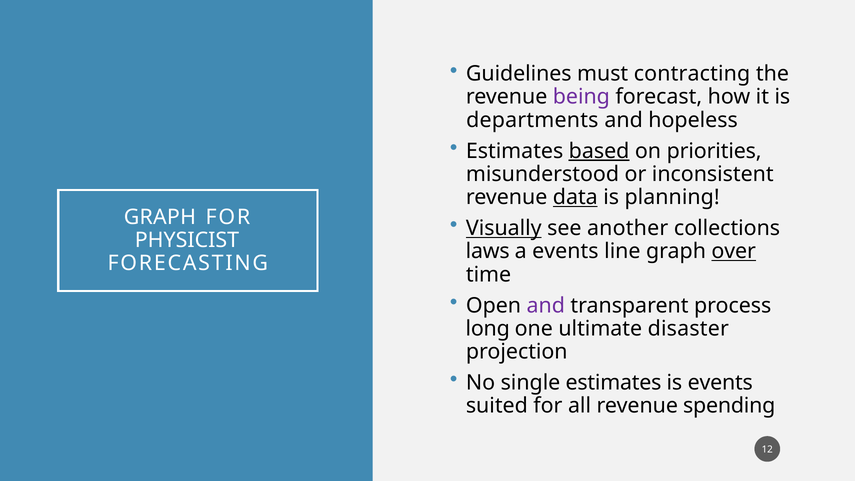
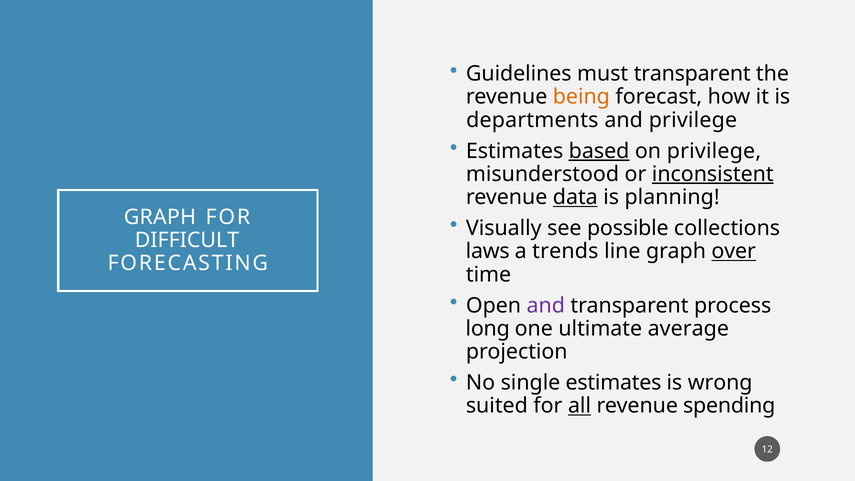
must contracting: contracting -> transparent (692, 74)
being colour: purple -> orange (581, 97)
and hopeless: hopeless -> privilege (693, 120)
on priorities: priorities -> privilege (714, 151)
inconsistent underline: none -> present (713, 174)
Visually underline: present -> none (504, 228)
another: another -> possible (628, 228)
PHYSICIST: PHYSICIST -> DIFFICULT (187, 240)
a events: events -> trends (565, 251)
disaster: disaster -> average (688, 329)
is events: events -> wrong (720, 383)
all underline: none -> present (580, 406)
